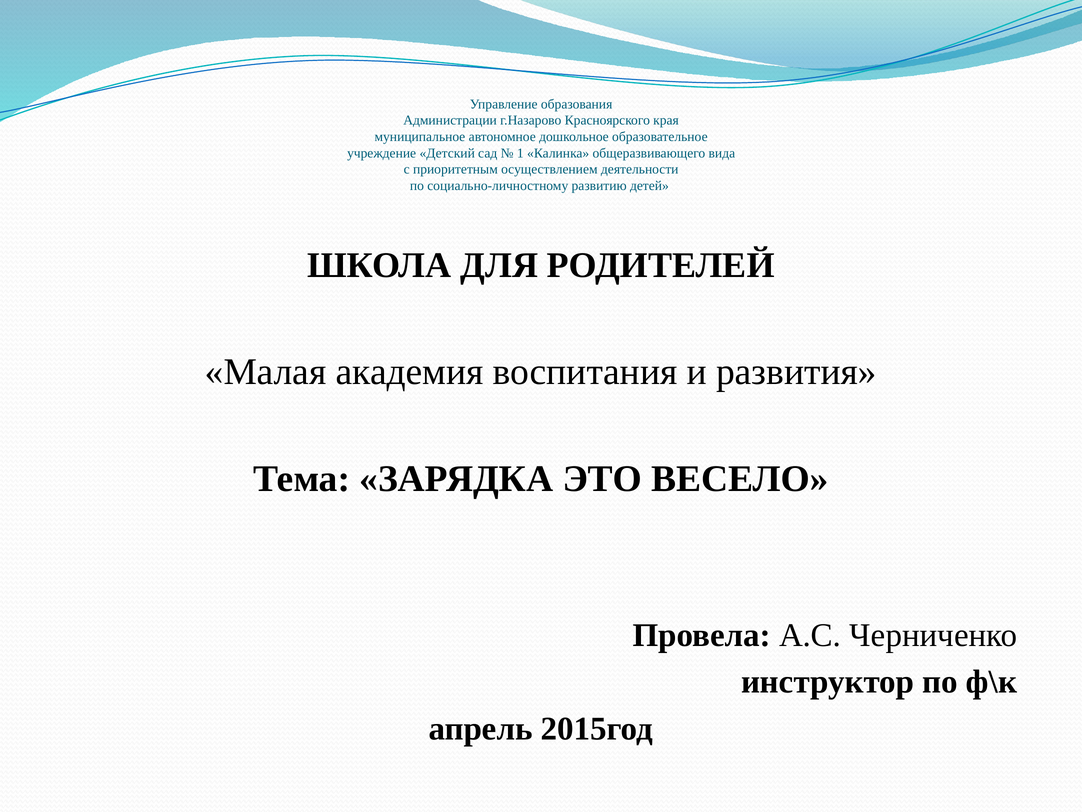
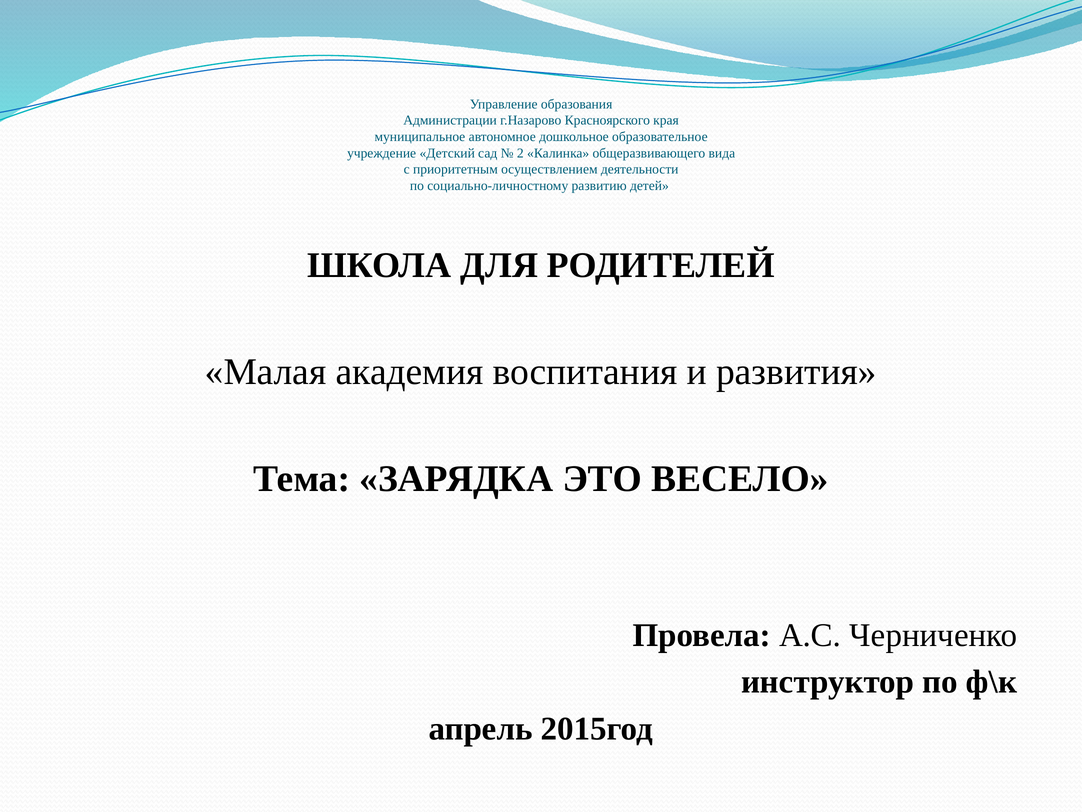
1: 1 -> 2 (520, 153)
